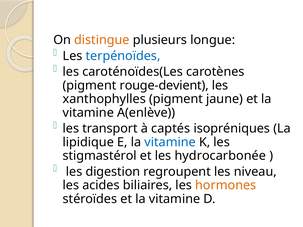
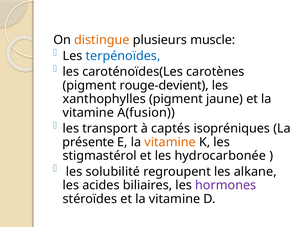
longue: longue -> muscle (213, 40)
A(enlève: A(enlève -> A(fusion (146, 113)
lipidique: lipidique -> présente (88, 142)
vitamine colour: blue -> orange (170, 142)
digestion: digestion -> solubilité (113, 172)
niveau: niveau -> alkane (255, 172)
hormones colour: orange -> purple (226, 185)
